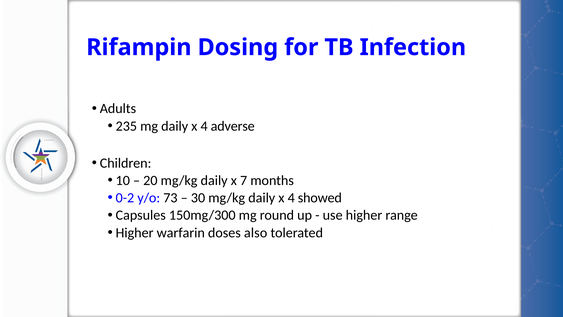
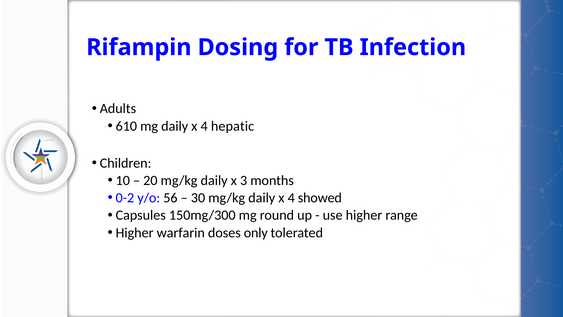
235: 235 -> 610 (126, 126)
adverse: adverse -> hepatic (233, 126)
7: 7 -> 3 (244, 180)
73: 73 -> 56 (170, 198)
also: also -> only (256, 232)
